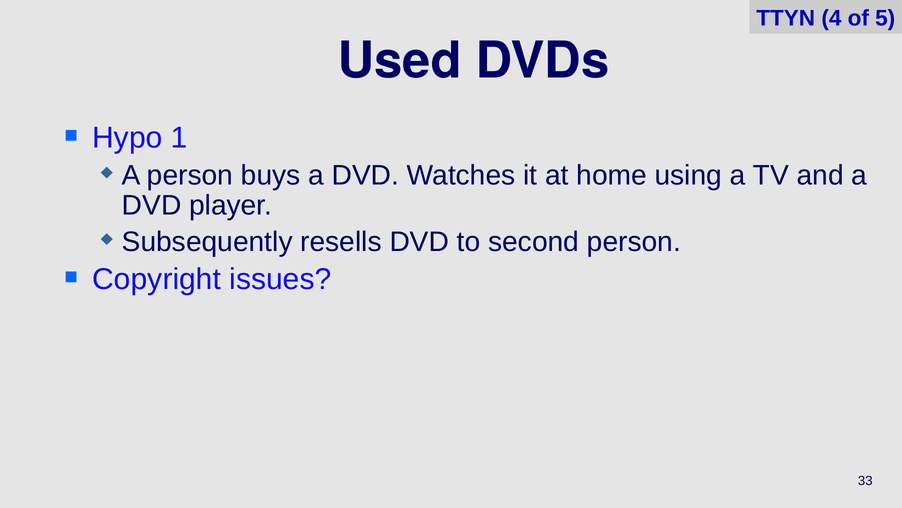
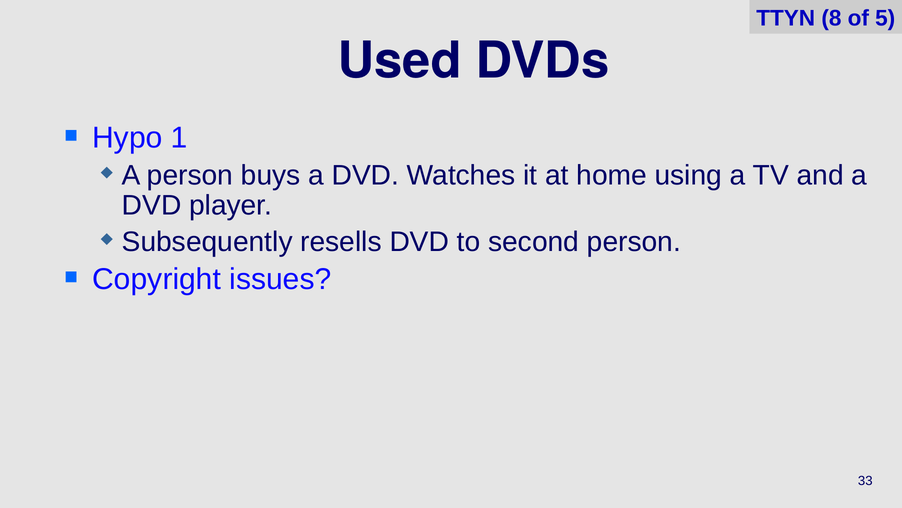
4: 4 -> 8 (831, 18)
